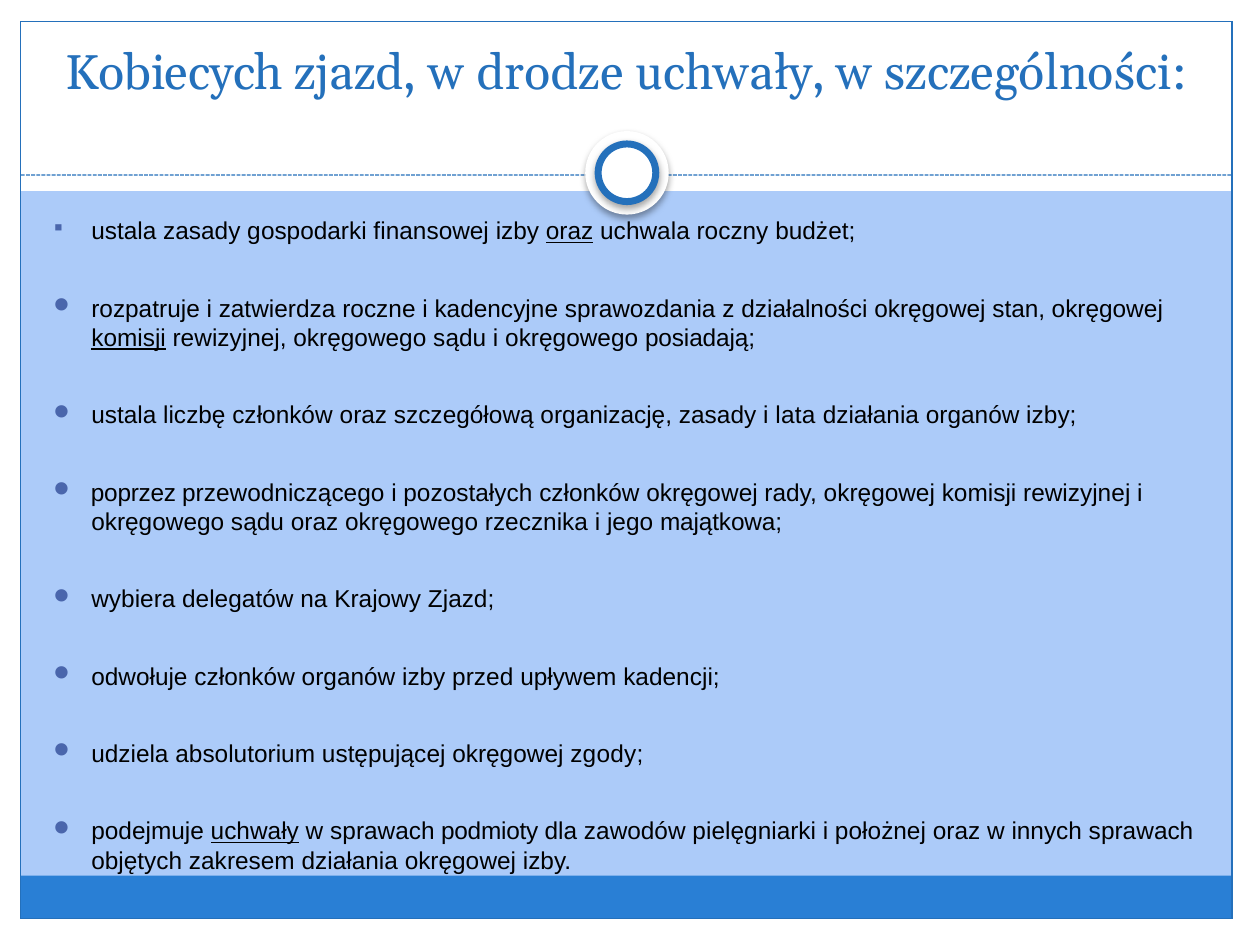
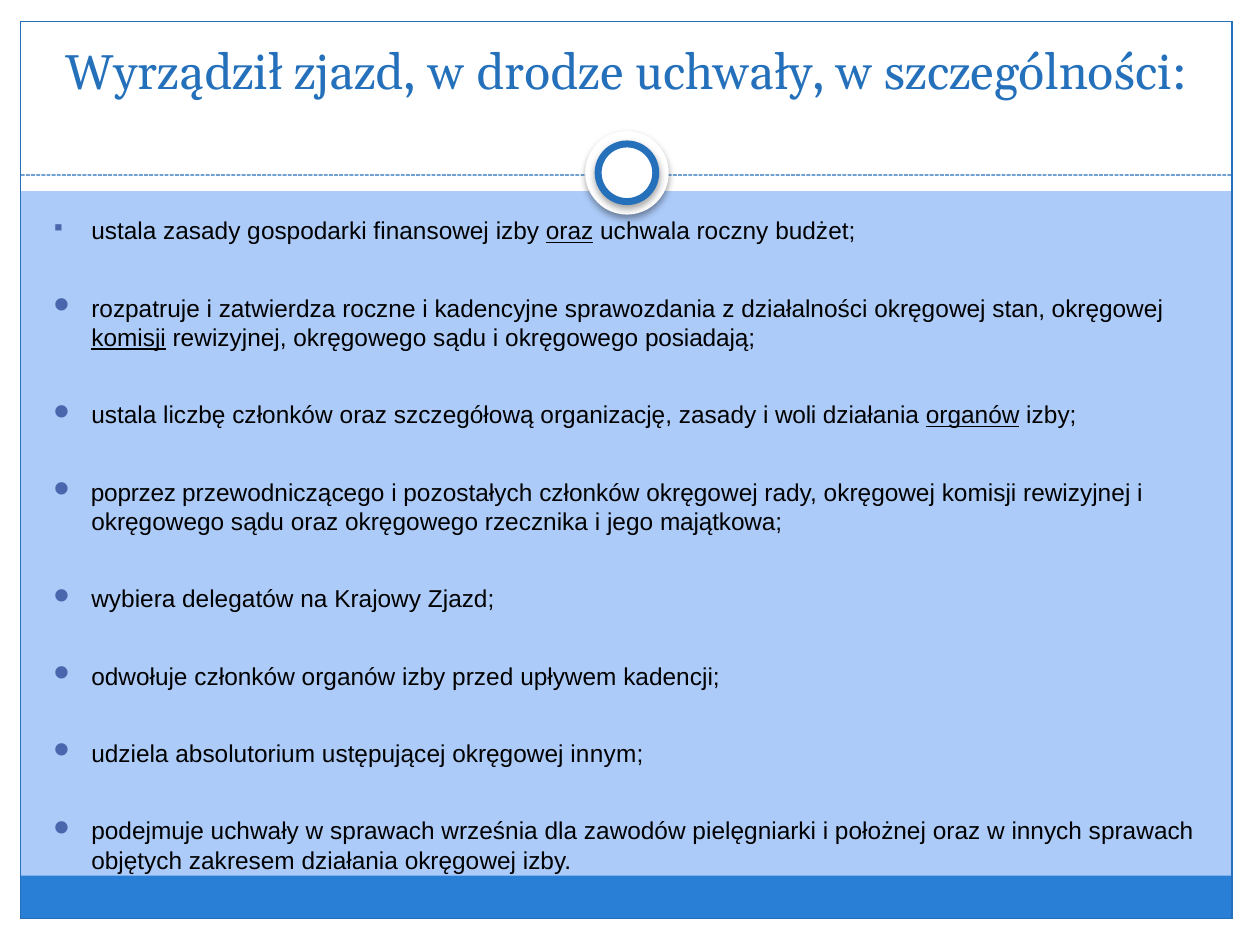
Kobiecych: Kobiecych -> Wyrządził (174, 73)
lata: lata -> woli (796, 416)
organów underline: none -> present (973, 416)
zgody: zgody -> innym (607, 755)
uchwały underline: present -> none (255, 832)
podmioty: podmioty -> września (490, 832)
